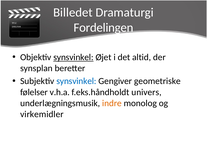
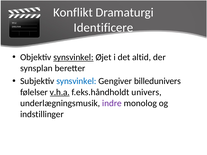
Billedet: Billedet -> Konflikt (73, 12)
Fordelingen: Fordelingen -> Identificere (103, 28)
geometriske: geometriske -> billedunivers (157, 81)
v.h.a underline: none -> present (60, 92)
indre colour: orange -> purple (112, 103)
virkemidler: virkemidler -> indstillinger (42, 114)
